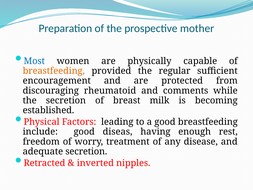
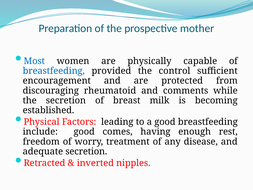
breastfeeding colour: orange -> blue (54, 71)
regular: regular -> control (174, 71)
diseas: diseas -> comes (118, 132)
